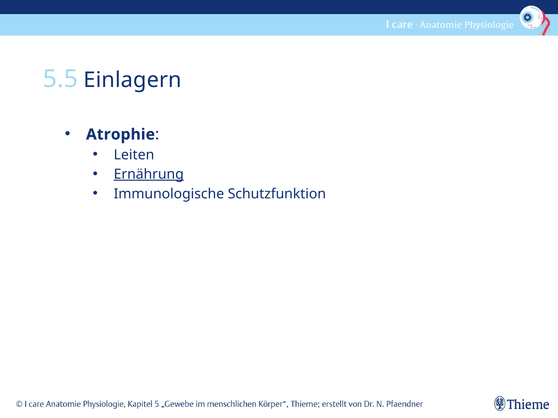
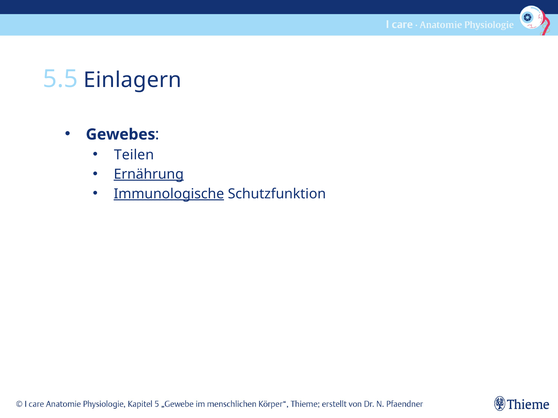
Atrophie: Atrophie -> Gewebes (121, 135)
Leiten: Leiten -> Teilen (134, 155)
Immunologische underline: none -> present (169, 194)
